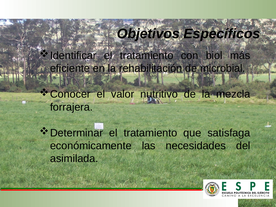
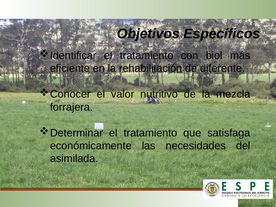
microbial: microbial -> diferente (223, 68)
